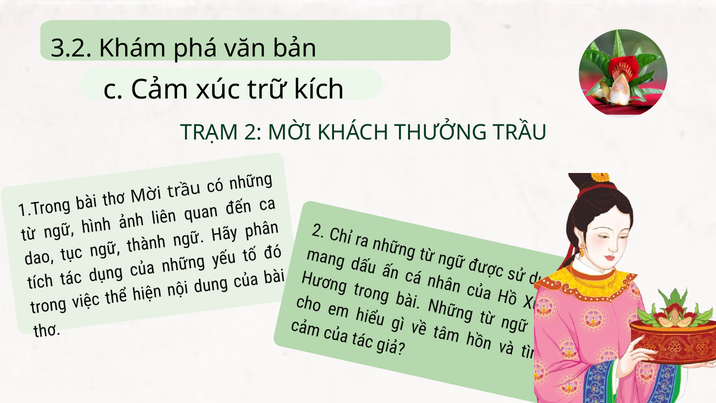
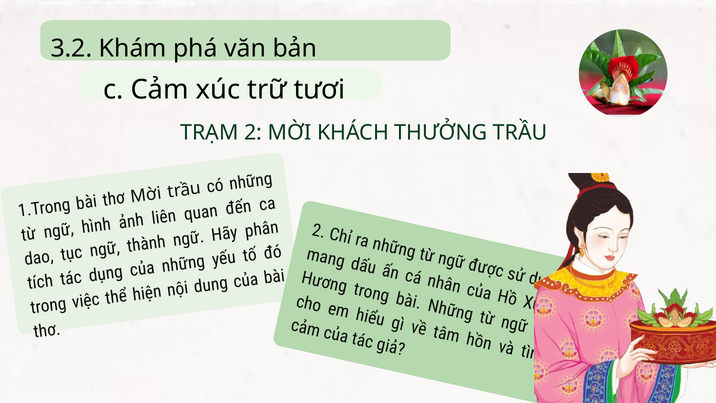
kích: kích -> tươi (319, 90)
